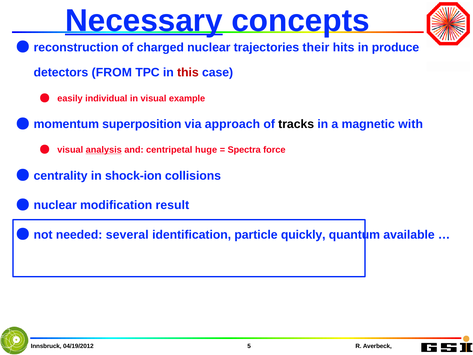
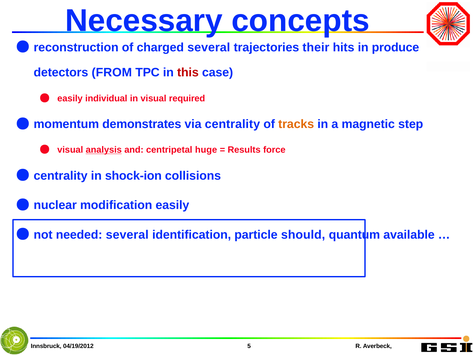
Necessary underline: present -> none (144, 21)
charged nuclear: nuclear -> several (209, 47)
example: example -> required (187, 98)
superposition: superposition -> demonstrates (142, 124)
approach: approach -> centrality (232, 124)
tracks colour: black -> orange (296, 124)
with: with -> step (411, 124)
Spectra: Spectra -> Results (244, 150)
modification result: result -> easily (172, 205)
quickly: quickly -> should (303, 234)
